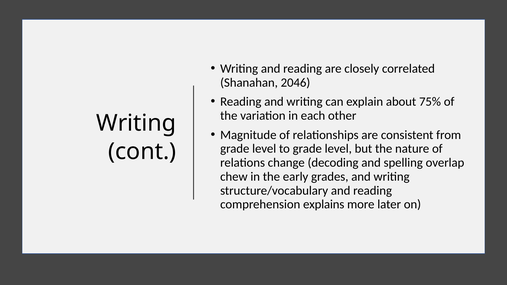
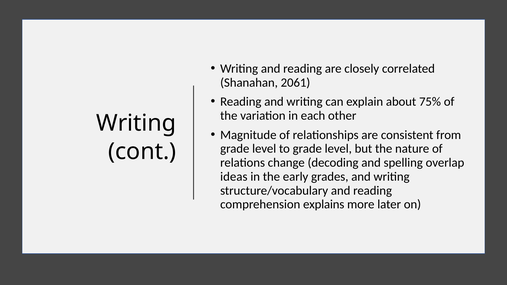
2046: 2046 -> 2061 (295, 83)
chew: chew -> ideas (234, 177)
